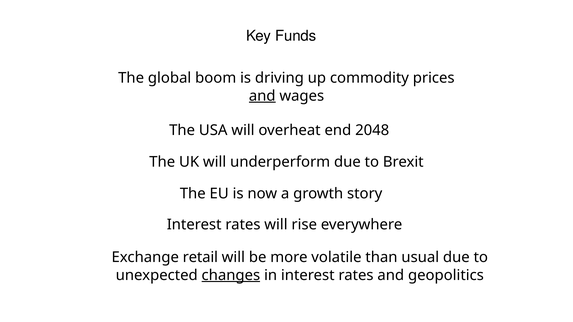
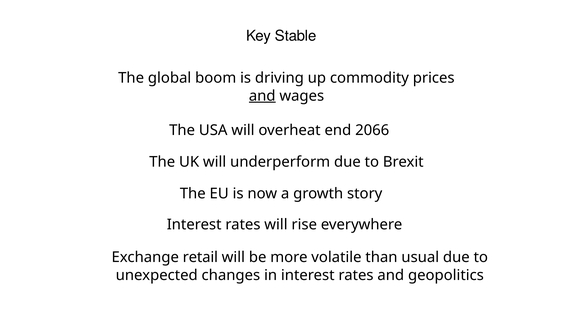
Funds: Funds -> Stable (296, 36)
2048: 2048 -> 2066 (372, 130)
changes underline: present -> none (231, 275)
